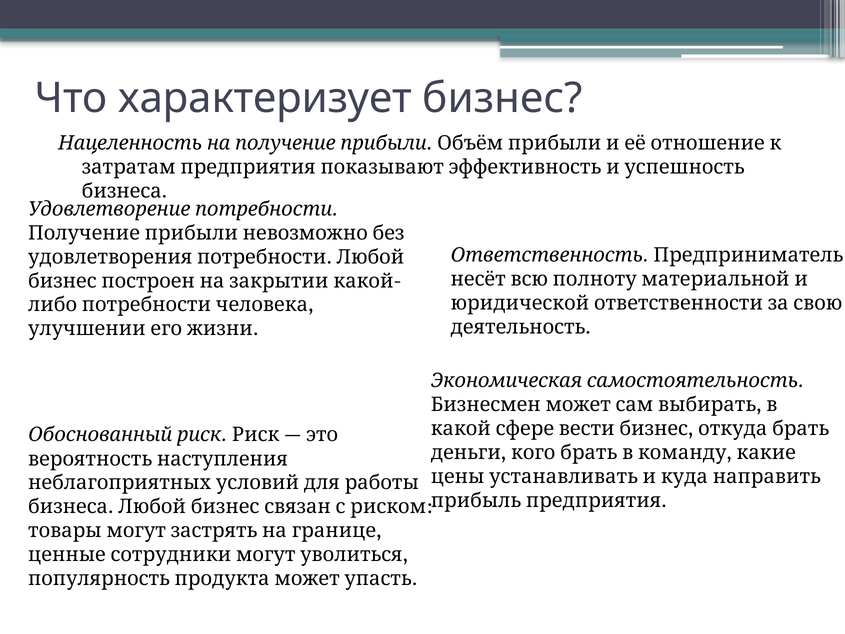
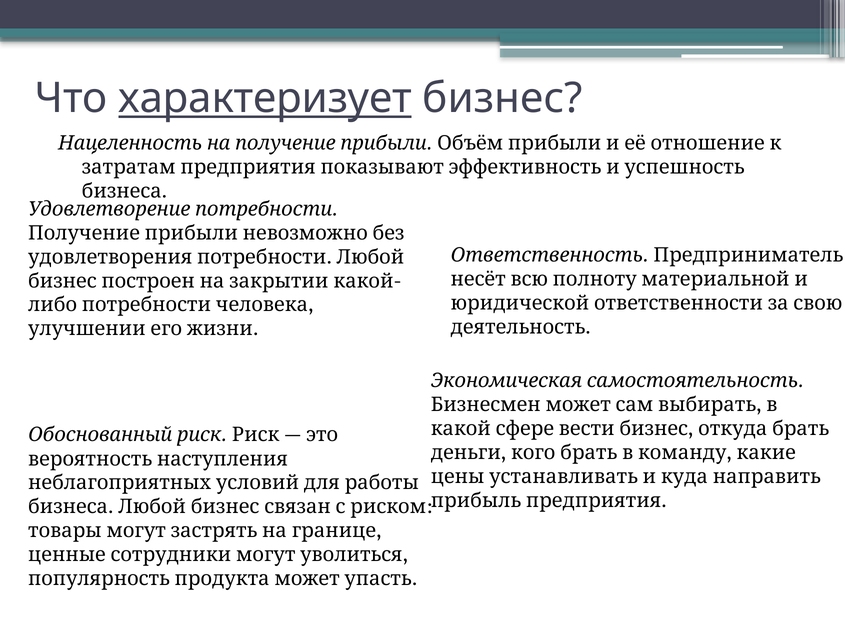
характеризует underline: none -> present (265, 98)
